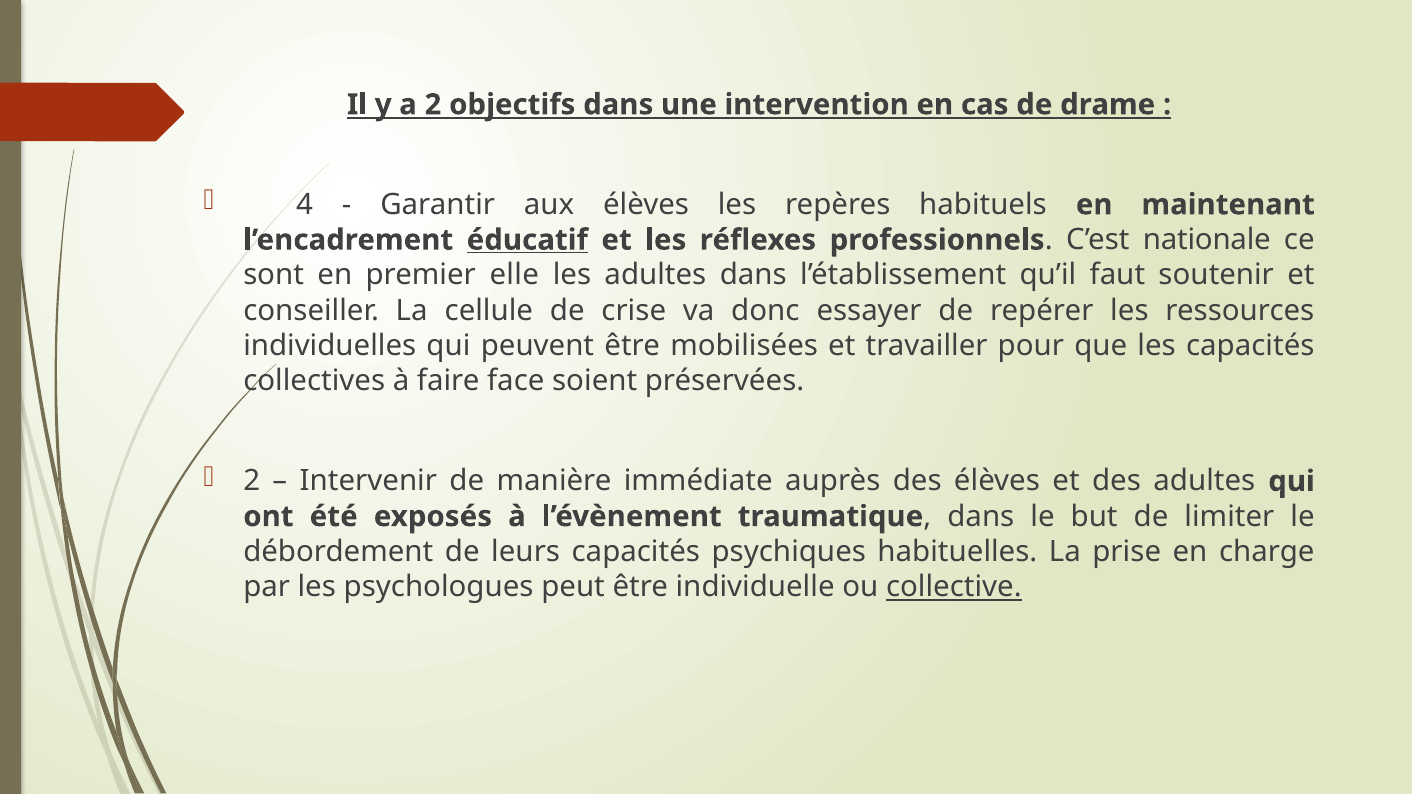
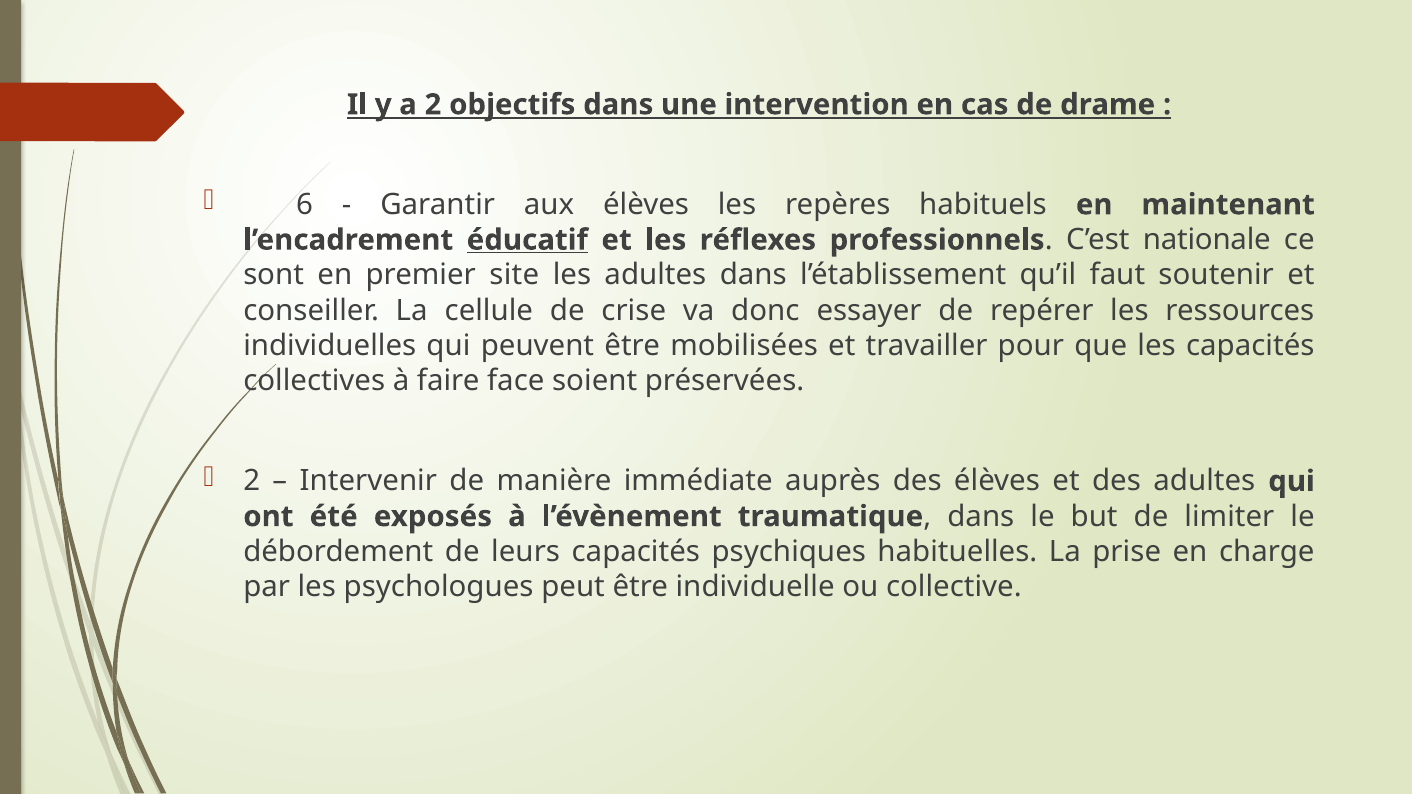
4: 4 -> 6 (305, 205)
elle: elle -> site (514, 275)
collective underline: present -> none (954, 587)
